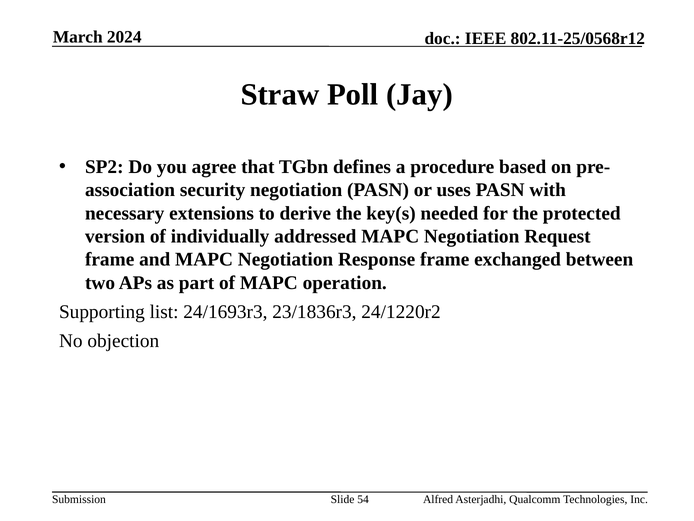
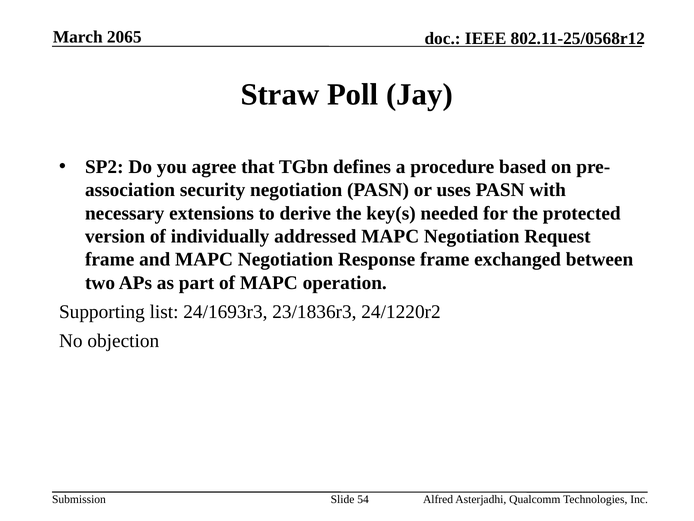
2024: 2024 -> 2065 (124, 37)
